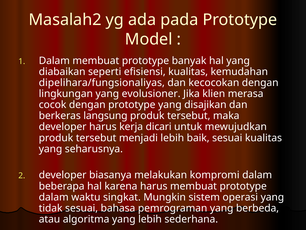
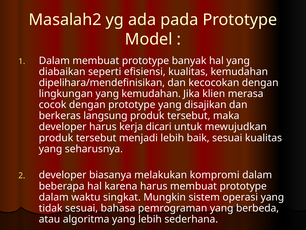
dipelihara/fungsionaliyas: dipelihara/fungsionaliyas -> dipelihara/mendefinisikan (102, 83)
yang evolusioner: evolusioner -> kemudahan (151, 94)
